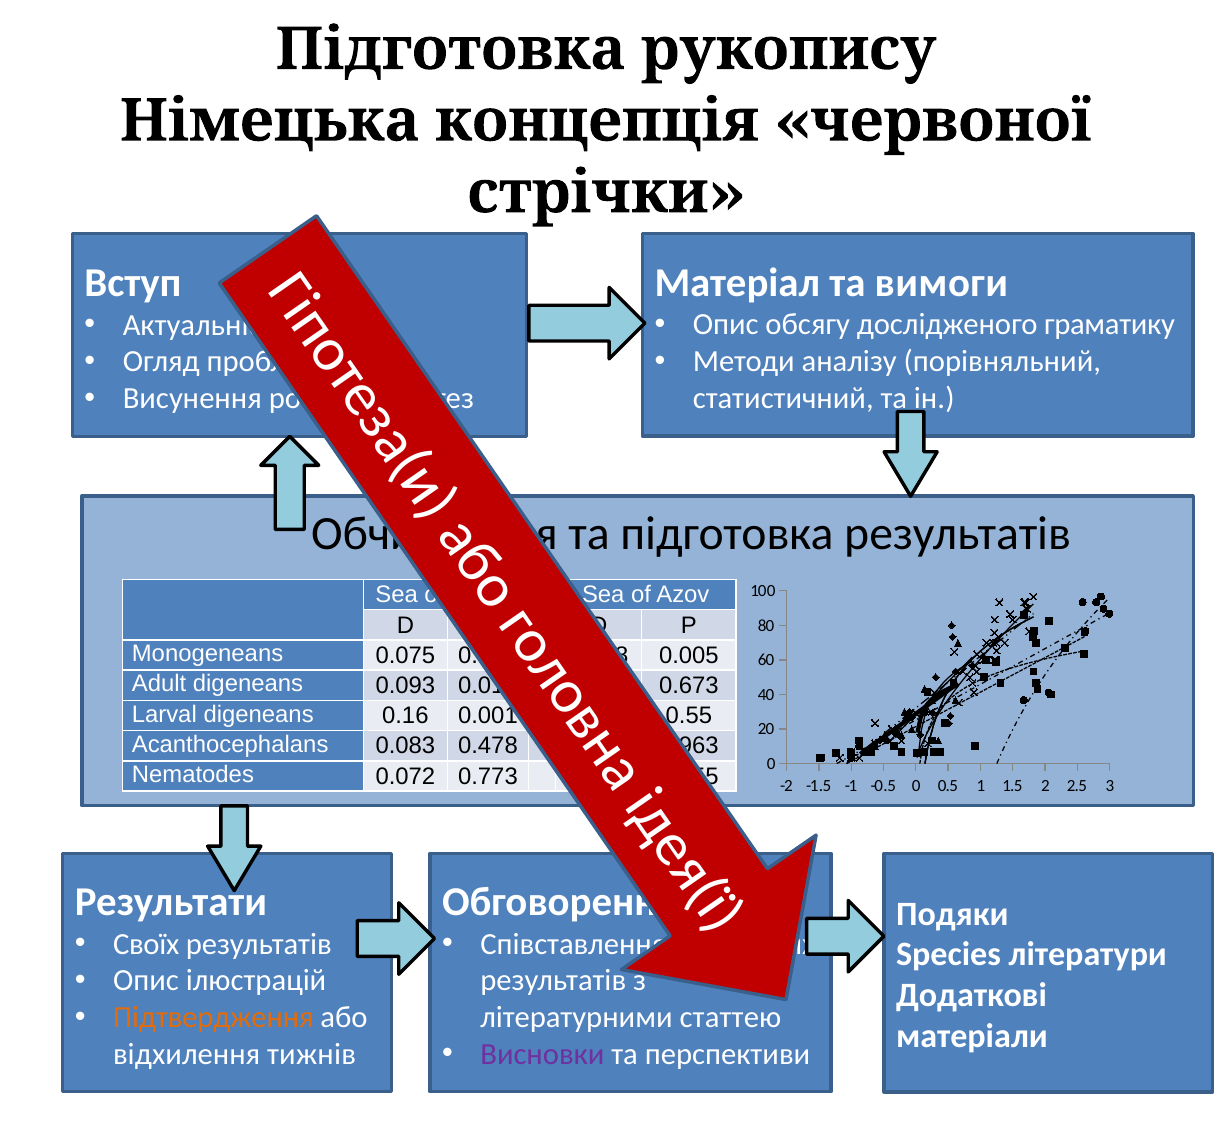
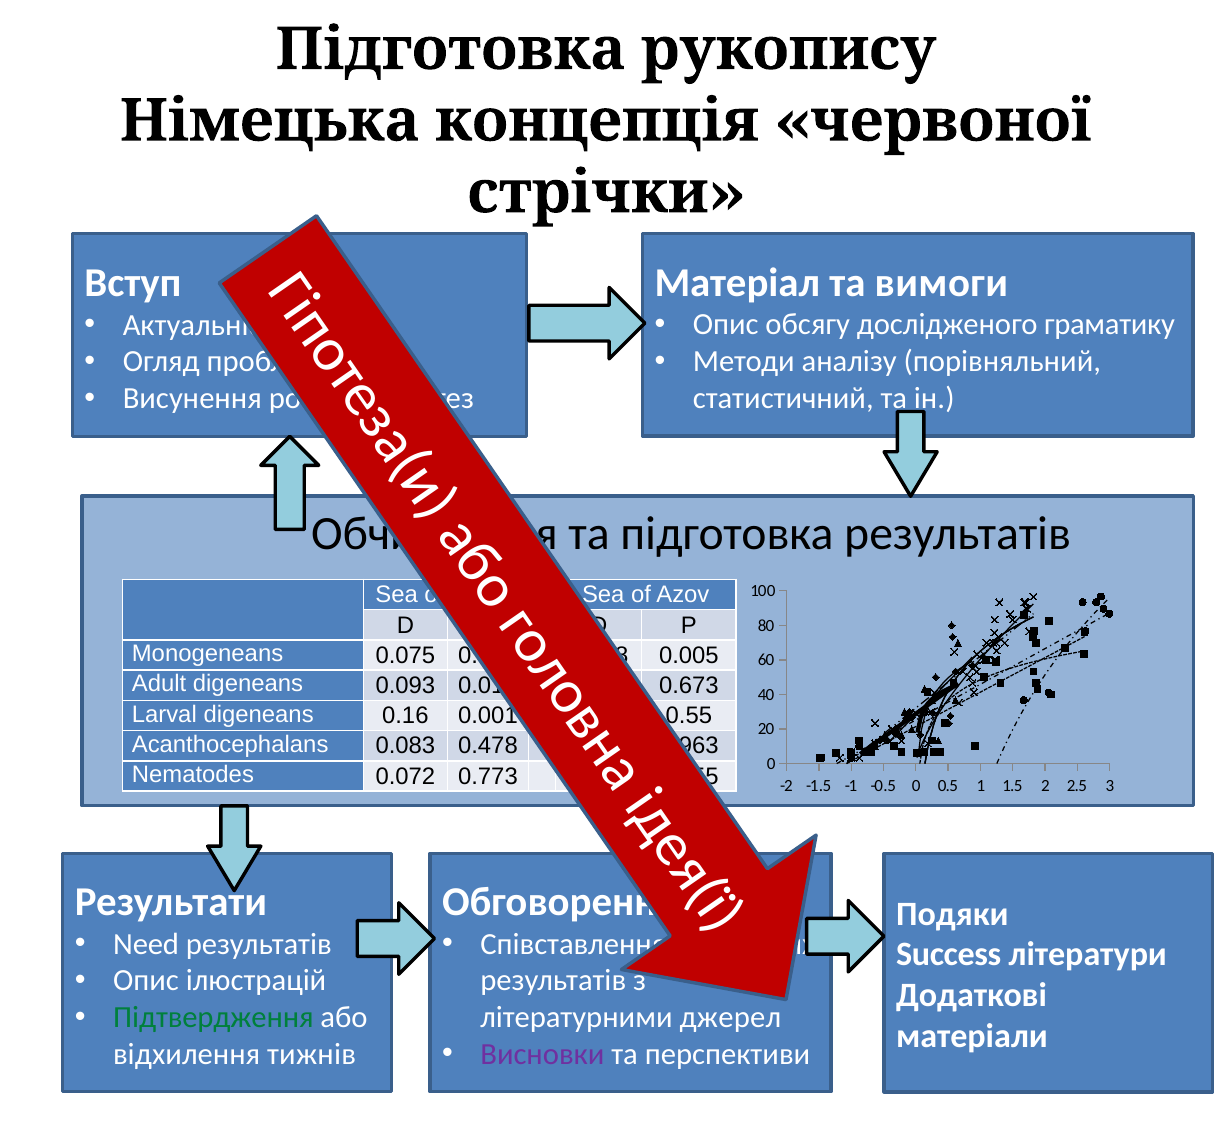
Своїх: Своїх -> Need (146, 944)
Species: Species -> Success (949, 955)
Підтвердження colour: orange -> green (213, 1018)
статтею: статтею -> джерел (730, 1018)
